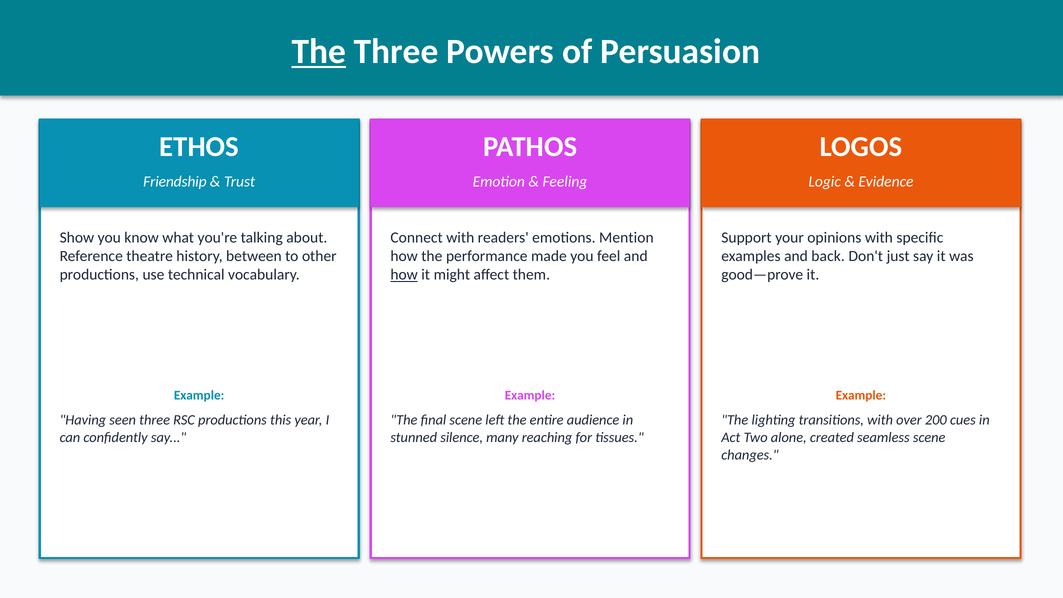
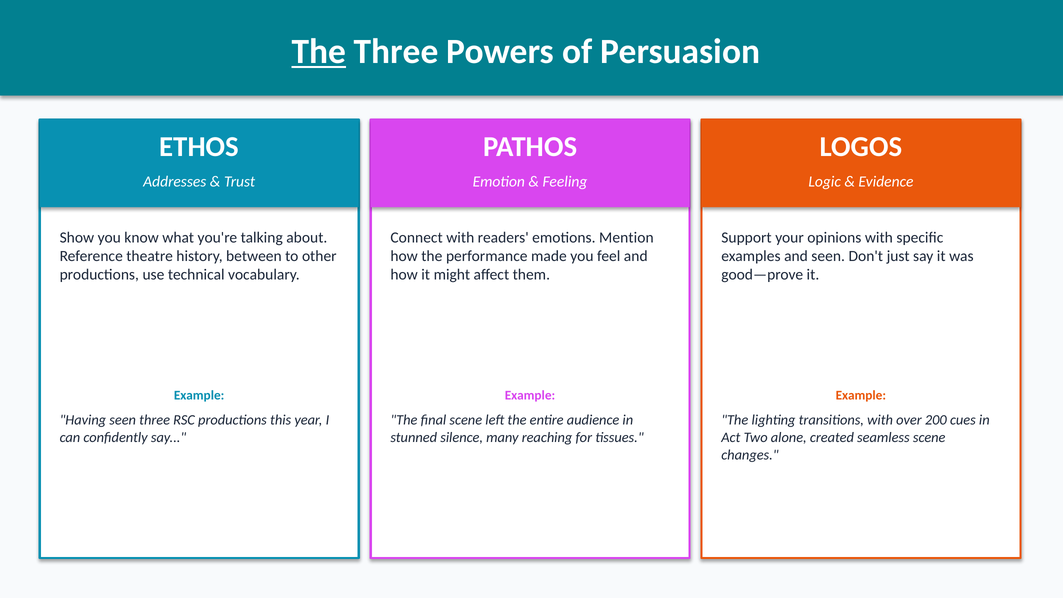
Friendship: Friendship -> Addresses (175, 182)
and back: back -> seen (828, 256)
how underline: present -> none (404, 275)
